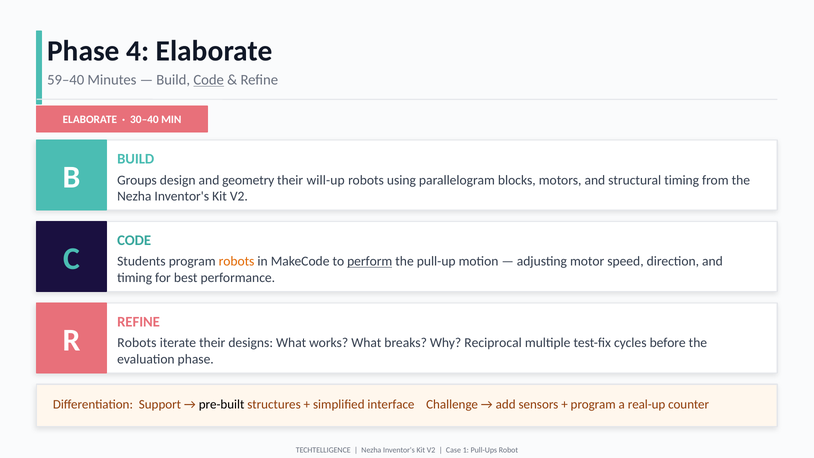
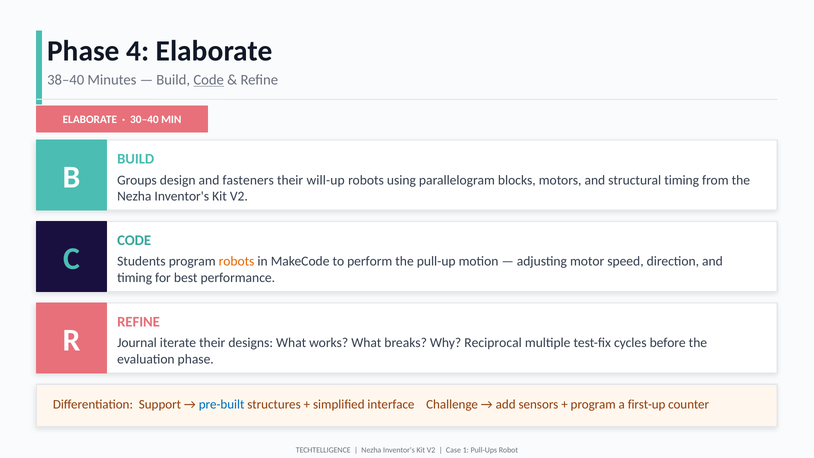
59–40: 59–40 -> 38–40 (66, 80)
geometry: geometry -> fasteners (248, 180)
perform underline: present -> none (370, 261)
Robots: Robots -> Journal (137, 343)
pre-built colour: black -> blue (222, 405)
real-up: real-up -> first-up (647, 405)
